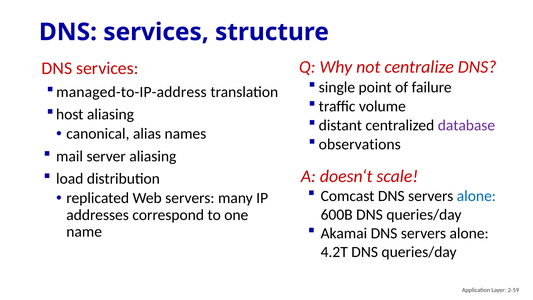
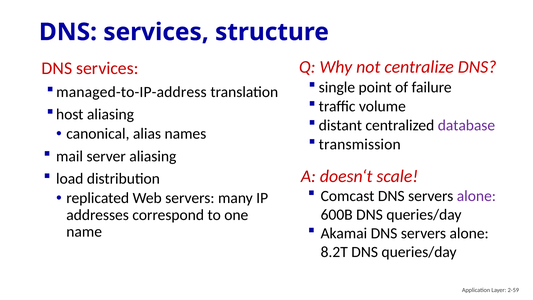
observations: observations -> transmission (360, 144)
alone colour: blue -> purple (476, 196)
4.2T: 4.2T -> 8.2T (334, 252)
